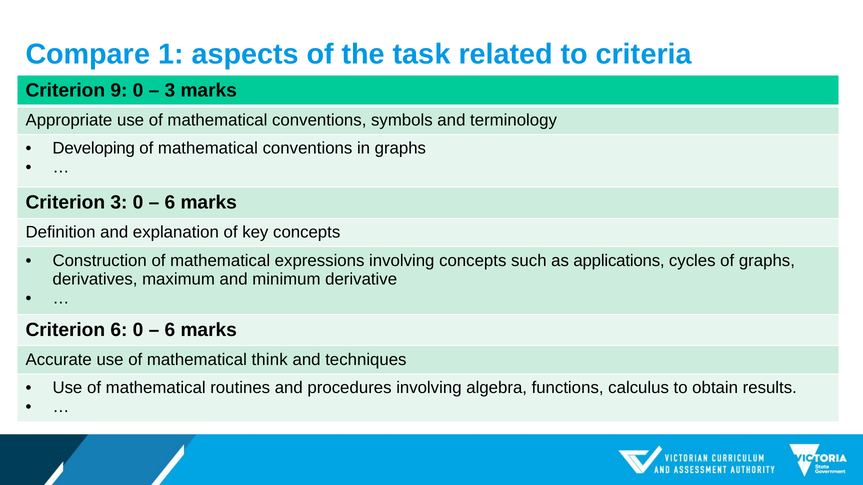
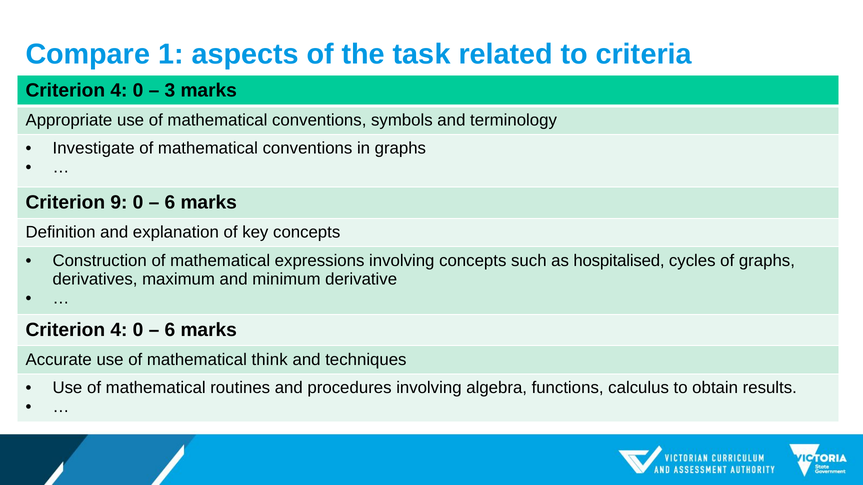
9: 9 -> 4 (119, 90)
Developing: Developing -> Investigate (94, 149)
Criterion 3: 3 -> 9 (119, 203)
applications: applications -> hospitalised (619, 261)
6: 6 -> 4 (119, 330)
